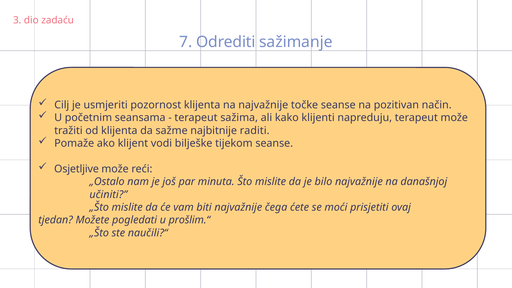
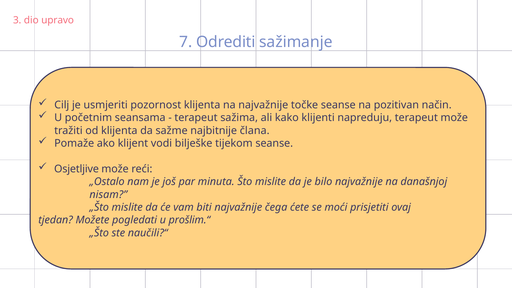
zadaću: zadaću -> upravo (58, 20)
raditi: raditi -> člana (255, 131)
učiniti: učiniti -> nisam (108, 195)
